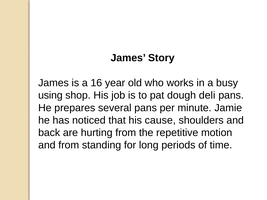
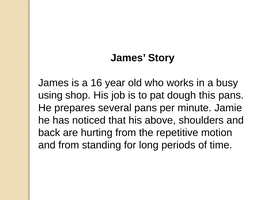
deli: deli -> this (207, 95)
cause: cause -> above (160, 120)
